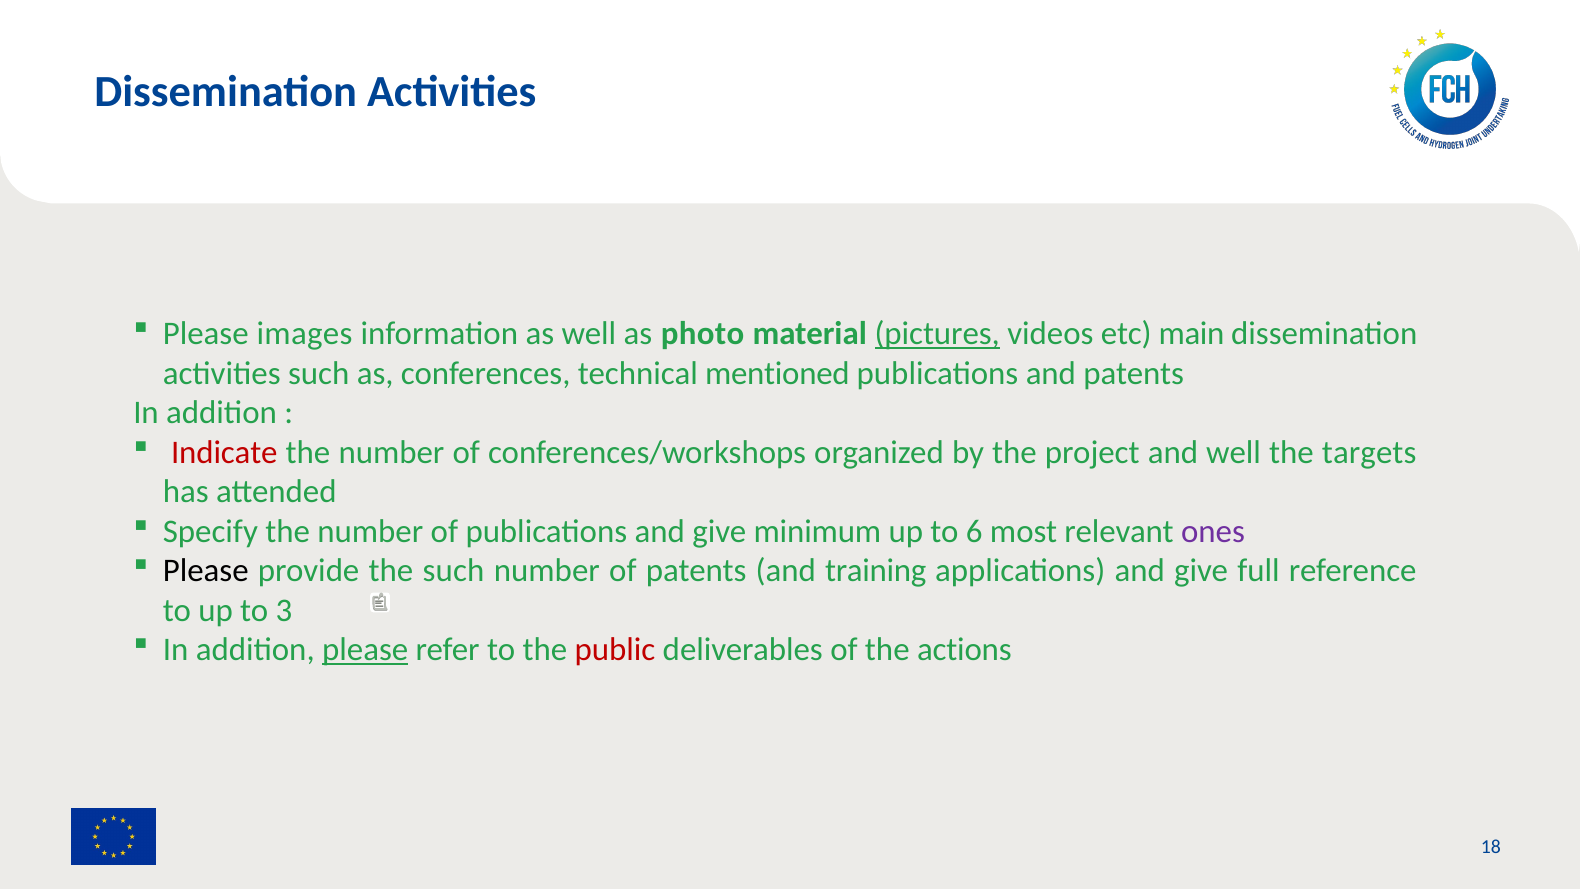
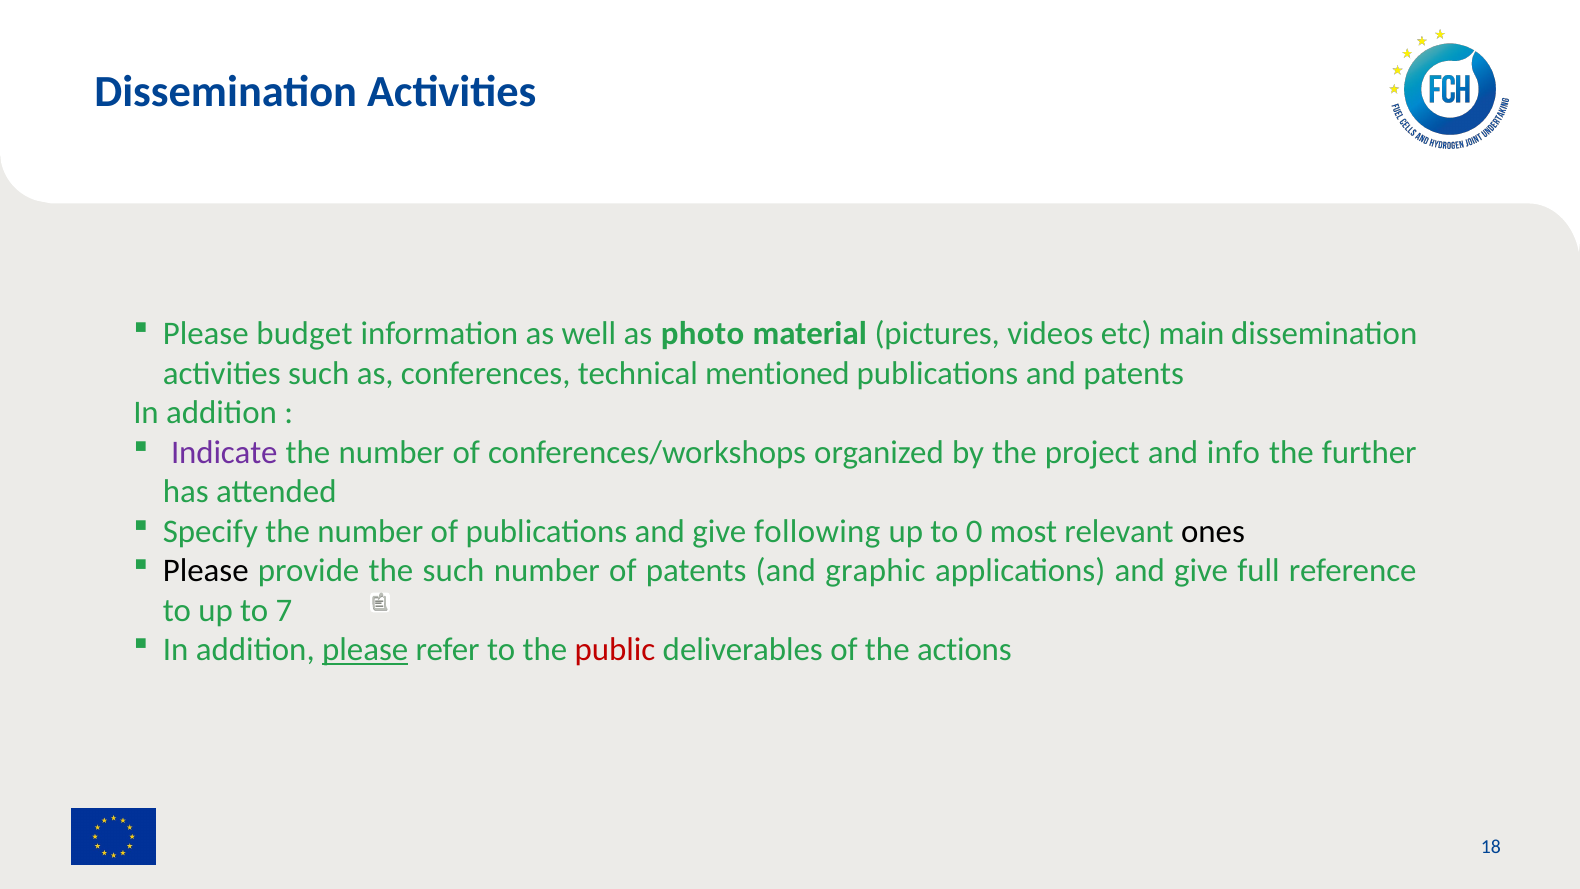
images: images -> budget (305, 334)
pictures underline: present -> none (937, 334)
Indicate colour: red -> purple (224, 452)
and well: well -> info (1233, 452)
targets: targets -> further (1369, 452)
minimum: minimum -> following (817, 531)
6: 6 -> 0 (974, 531)
ones colour: purple -> black (1213, 531)
training: training -> graphic (875, 571)
3: 3 -> 7 (284, 610)
